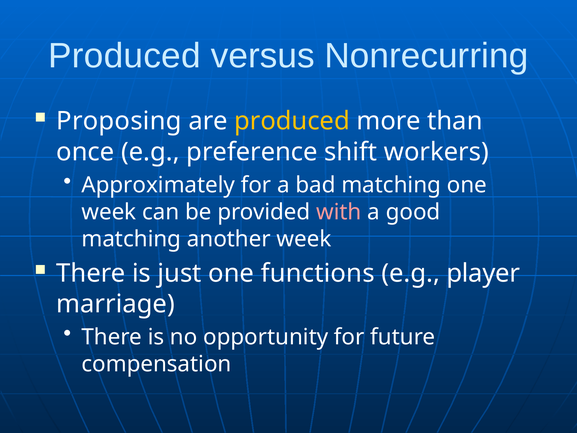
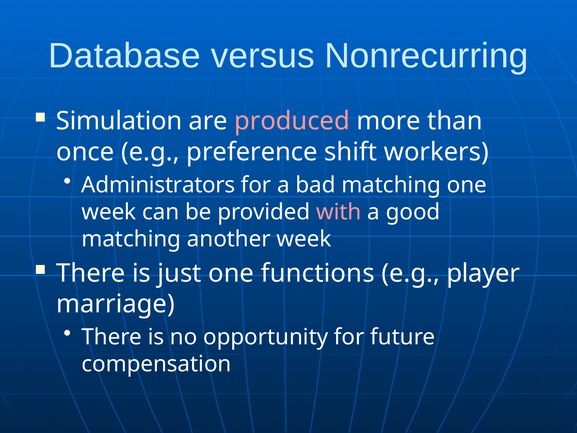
Produced: Produced -> Database (124, 56)
Proposing: Proposing -> Simulation (119, 121)
produced colour: yellow -> pink (292, 121)
Approximately: Approximately -> Administrators (158, 185)
